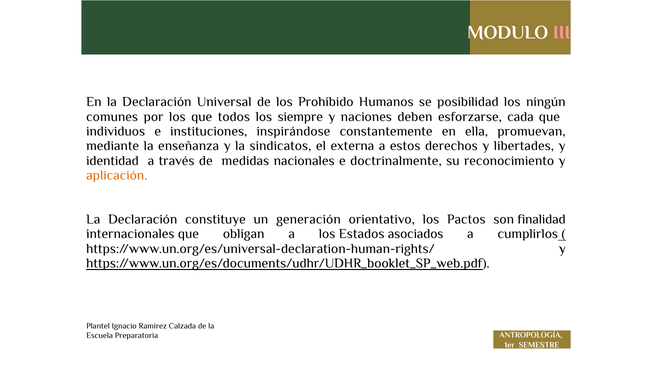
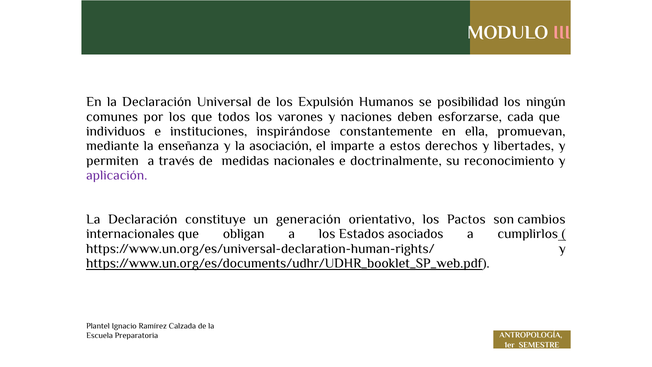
Prohibido: Prohibido -> Expulsión (326, 102)
siempre: siempre -> varones (300, 116)
sindicatos: sindicatos -> asociación (281, 146)
externa: externa -> imparte (352, 146)
identidad: identidad -> permiten (112, 160)
aplicación colour: orange -> purple (117, 175)
finalidad: finalidad -> cambios (541, 219)
